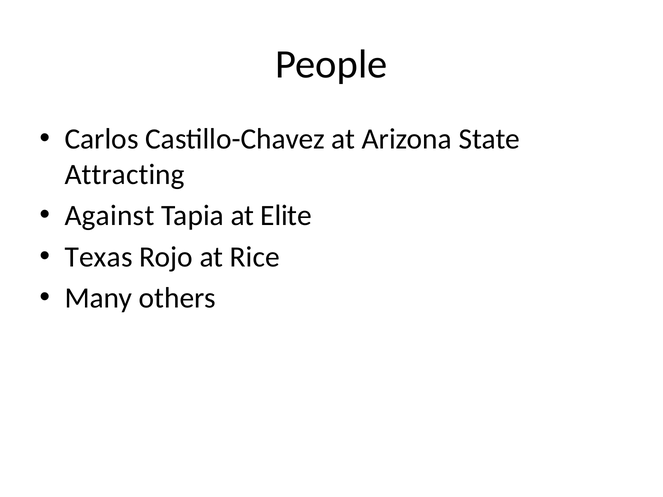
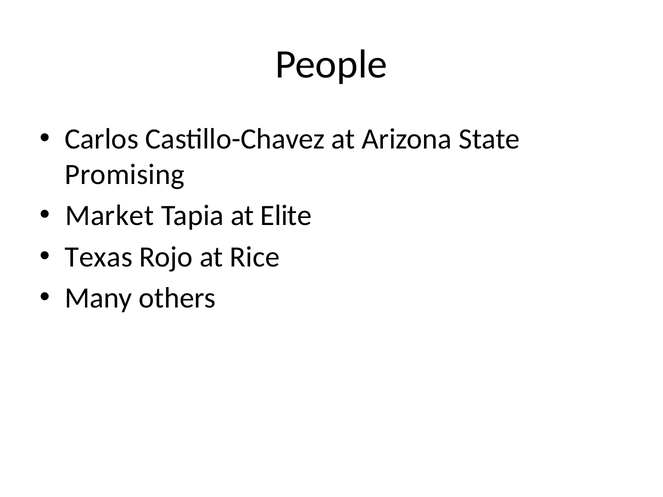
Attracting: Attracting -> Promising (125, 174)
Against: Against -> Market (110, 216)
